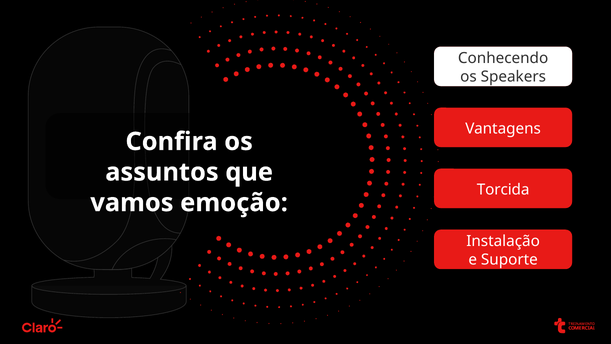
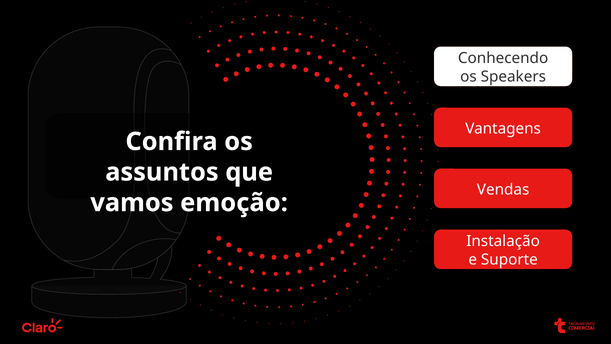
Torcida: Torcida -> Vendas (503, 189)
